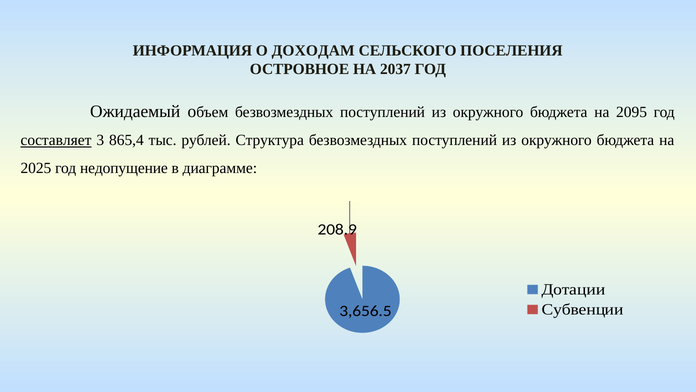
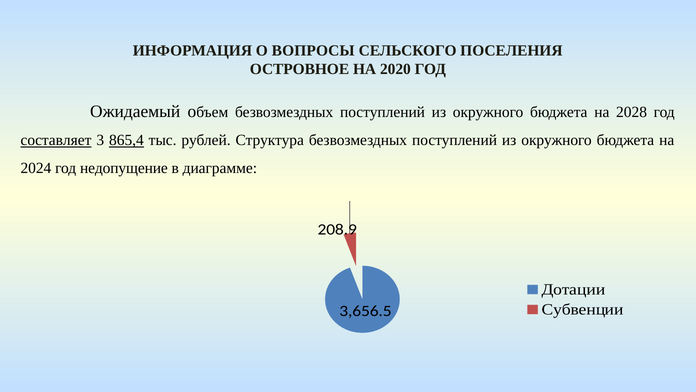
ДОХОДАМ: ДОХОДАМ -> ВОПРОСЫ (313, 50)
2037: 2037 -> 2020 (395, 69)
2095: 2095 -> 2028 (632, 112)
865,4 underline: none -> present (126, 140)
2025: 2025 -> 2024 (36, 168)
